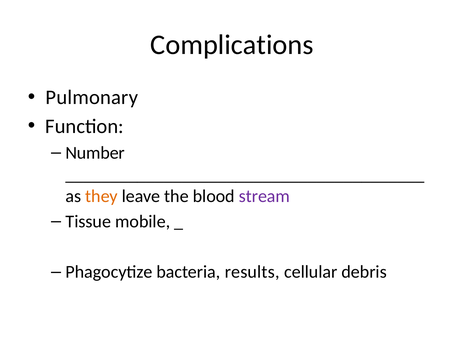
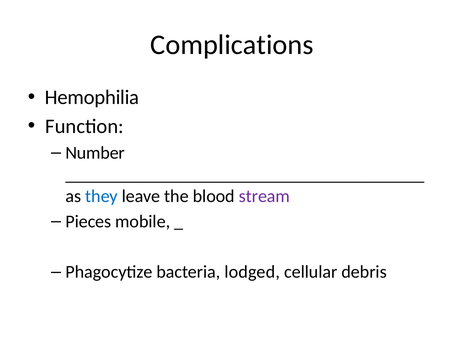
Pulmonary: Pulmonary -> Hemophilia (92, 97)
they colour: orange -> blue (102, 196)
Tissue: Tissue -> Pieces (88, 221)
results: results -> lodged (252, 272)
